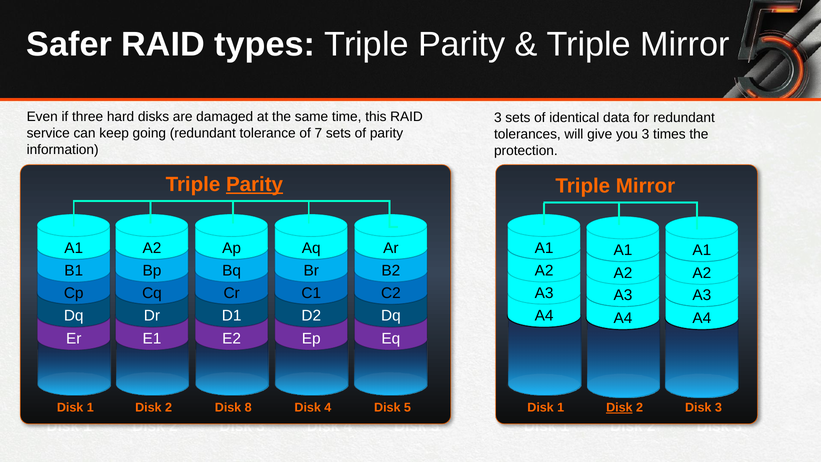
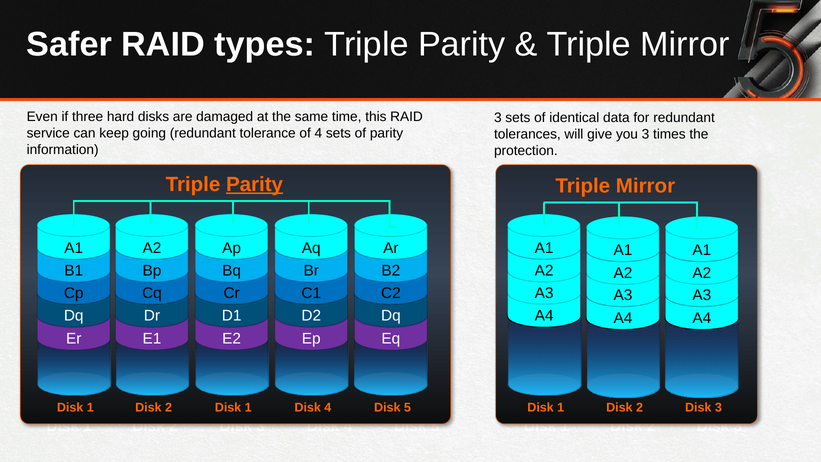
of 7: 7 -> 4 (318, 133)
8: 8 -> 1 (248, 407)
Disk underline: present -> none (619, 407)
